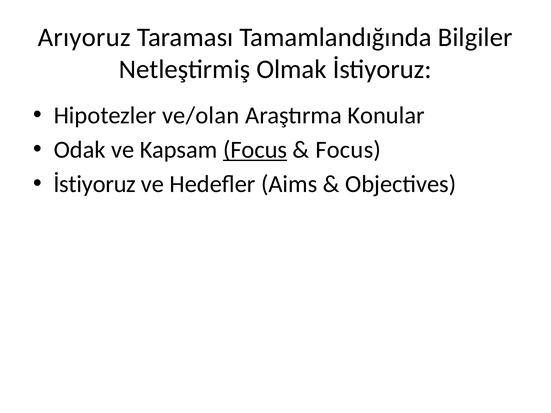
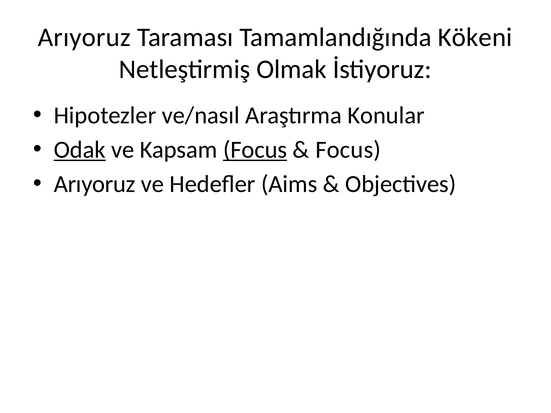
Bilgiler: Bilgiler -> Kökeni (475, 37)
ve/olan: ve/olan -> ve/nasıl (201, 116)
Odak underline: none -> present (80, 150)
İstiyoruz: İstiyoruz -> Arıyoruz (95, 184)
